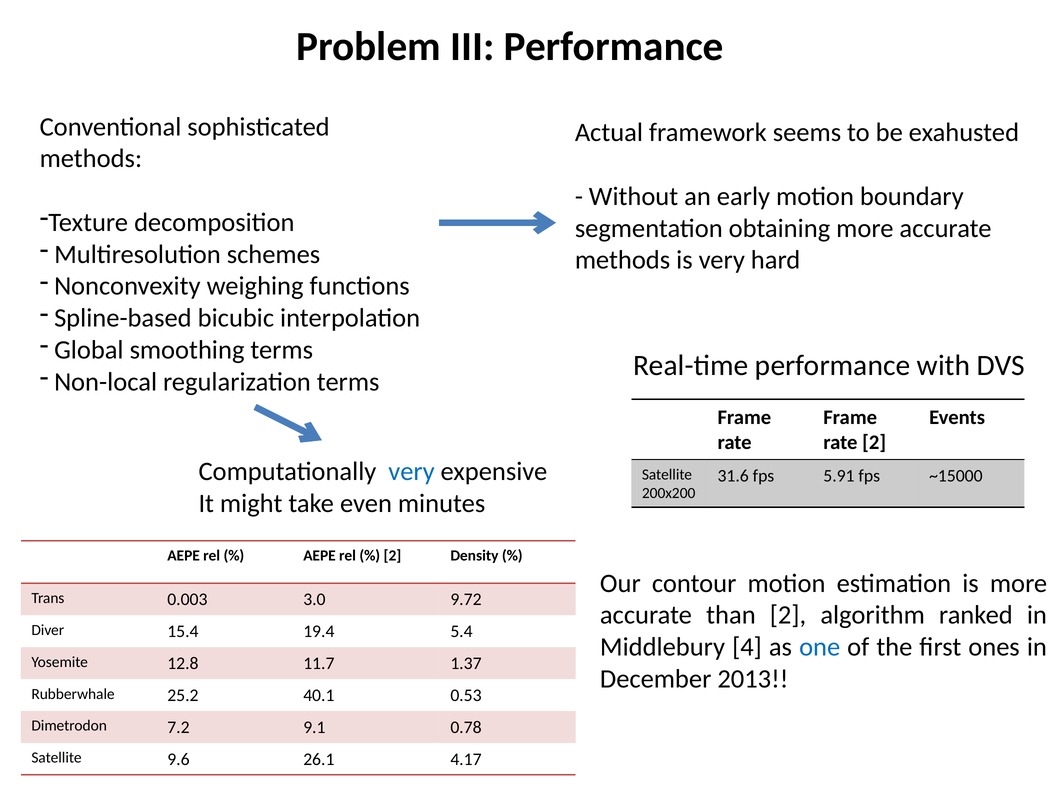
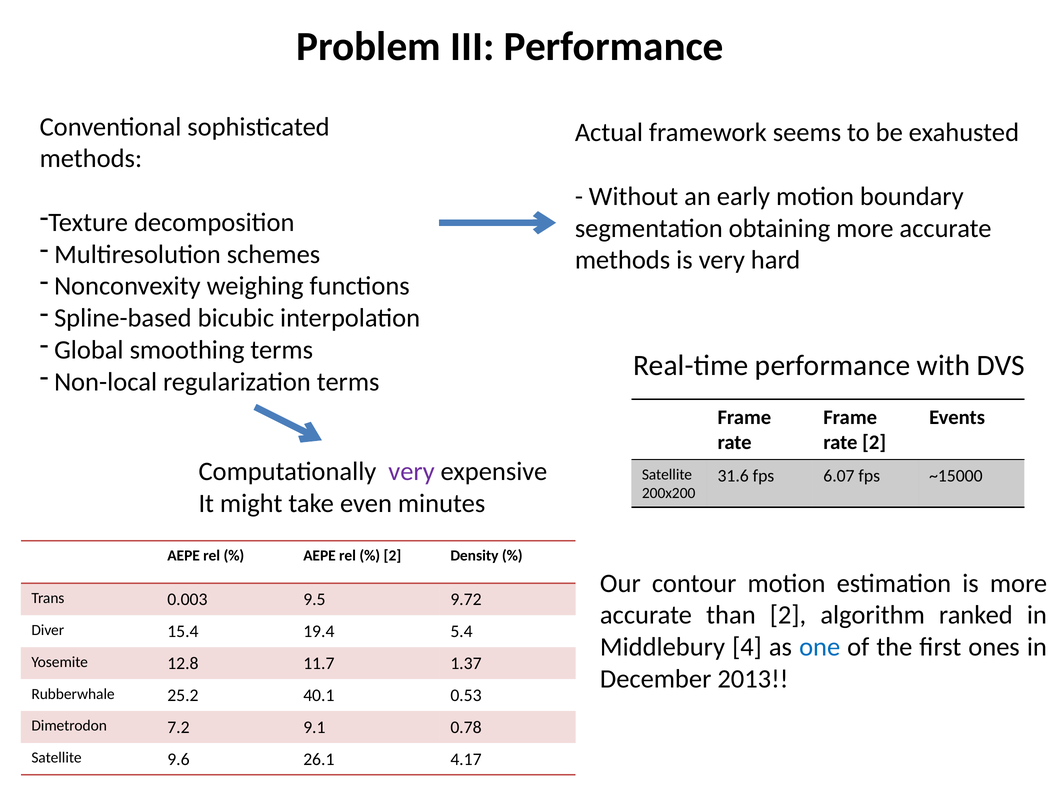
very colour: blue -> purple (411, 471)
5.91: 5.91 -> 6.07 (839, 476)
3.0: 3.0 -> 9.5 (314, 599)
